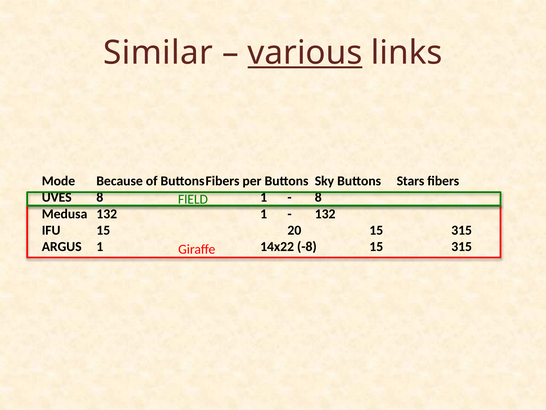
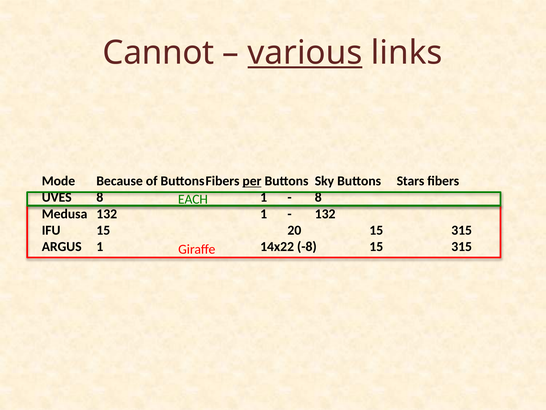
Similar: Similar -> Cannot (158, 53)
per underline: none -> present (252, 181)
FIELD: FIELD -> EACH (193, 199)
